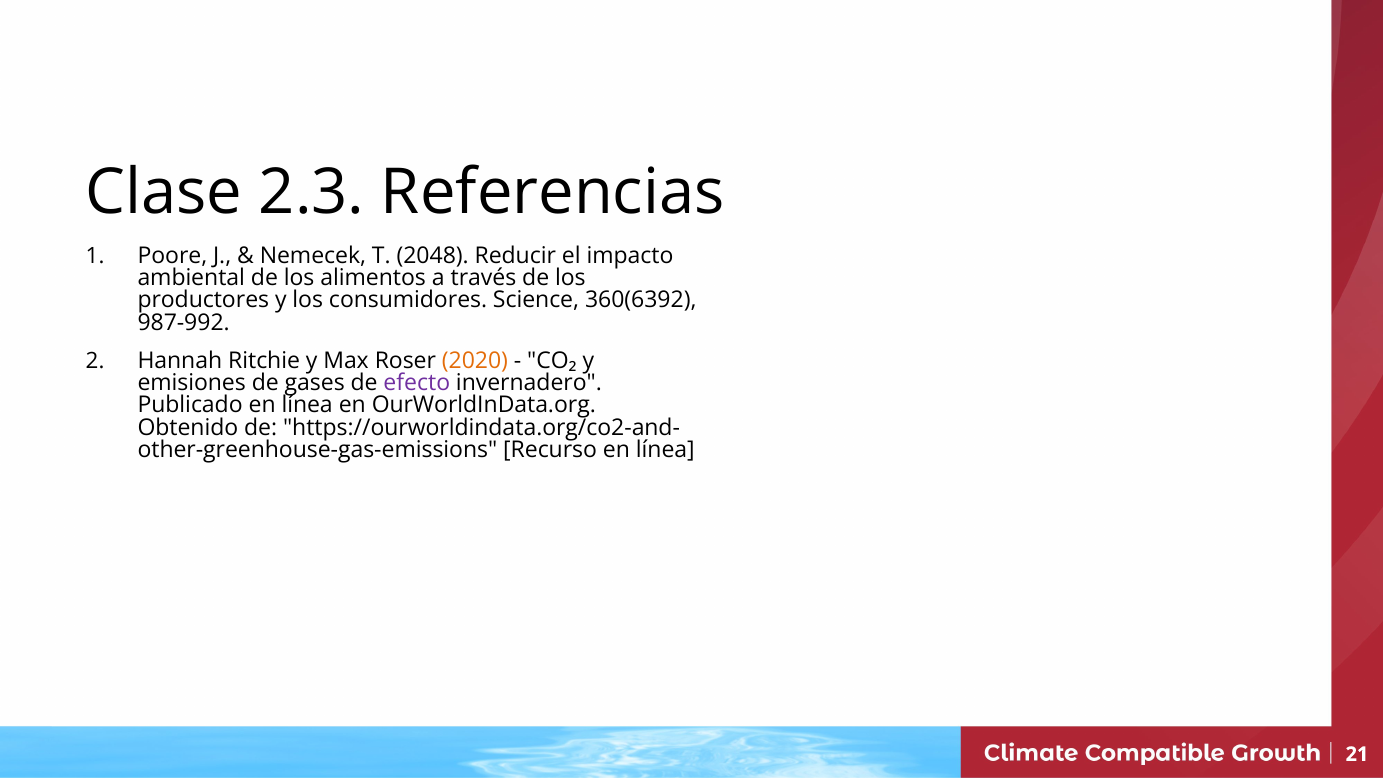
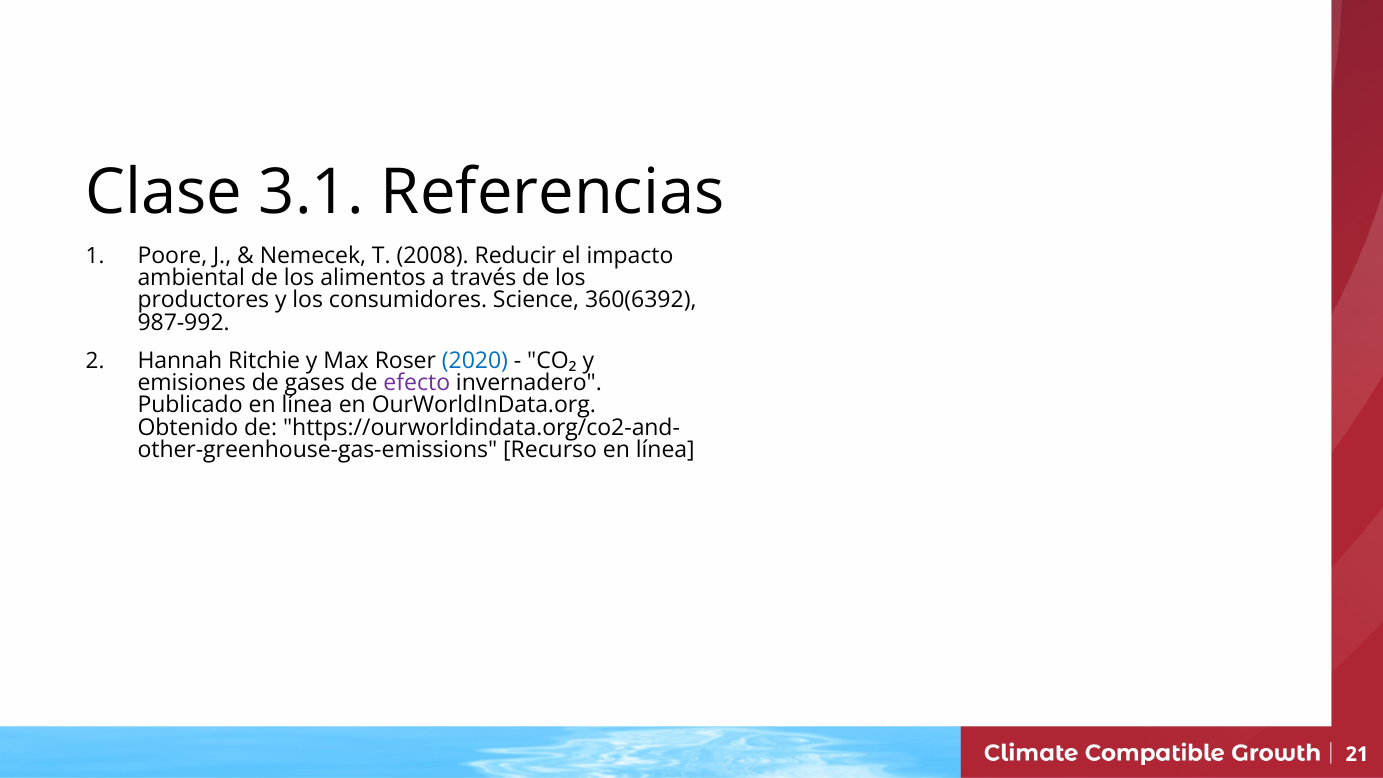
2.3: 2.3 -> 3.1 (312, 193)
2048: 2048 -> 2008 (433, 256)
2020 colour: orange -> blue (475, 361)
